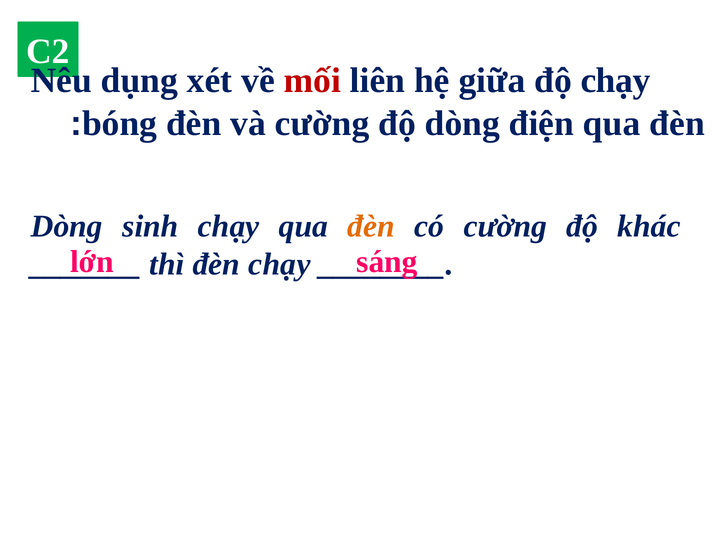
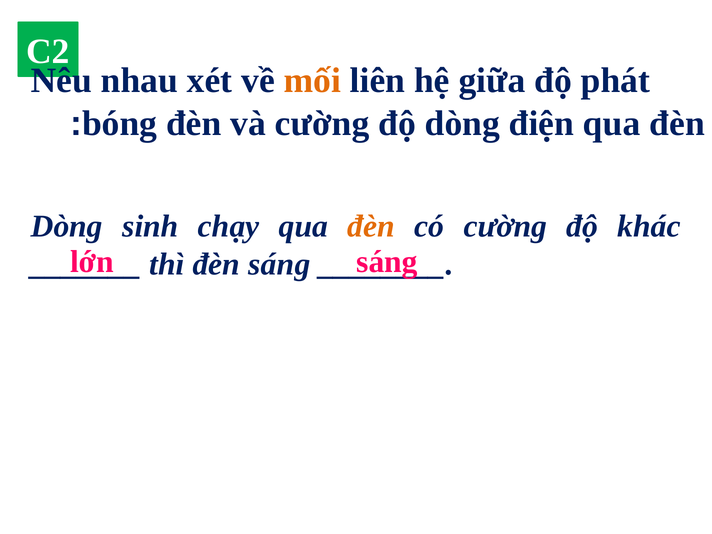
dụng: dụng -> nhau (139, 81)
mối colour: red -> orange (312, 81)
độ chạy: chạy -> phát (615, 81)
đèn chạy: chạy -> sáng (279, 264)
